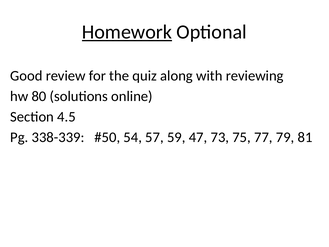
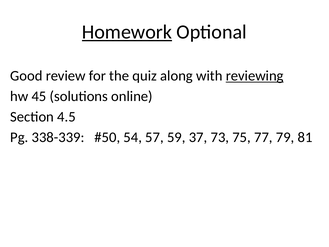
reviewing underline: none -> present (255, 76)
80: 80 -> 45 (39, 96)
47: 47 -> 37 (198, 137)
